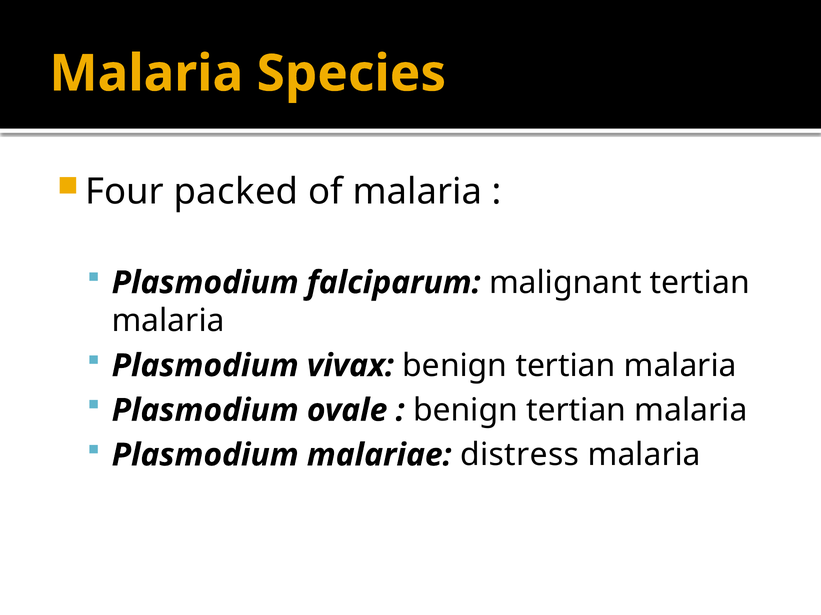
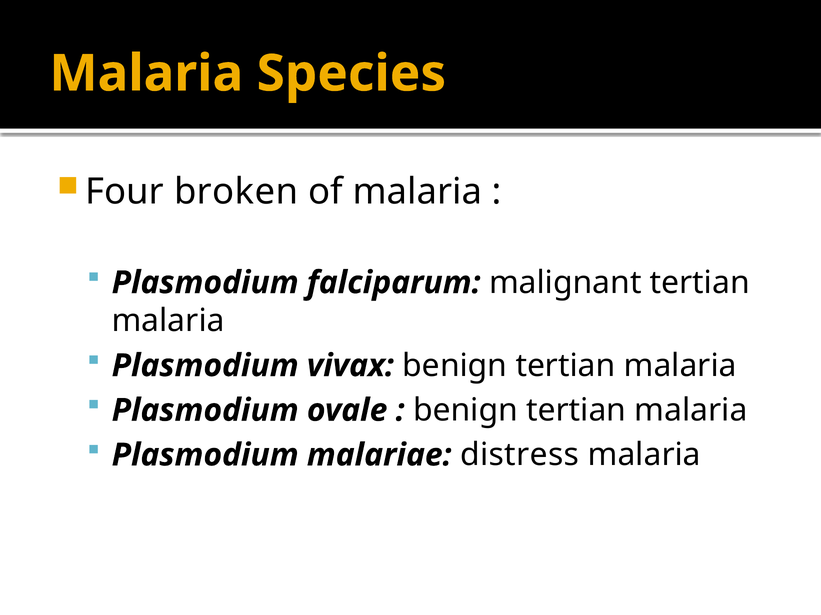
packed: packed -> broken (236, 192)
